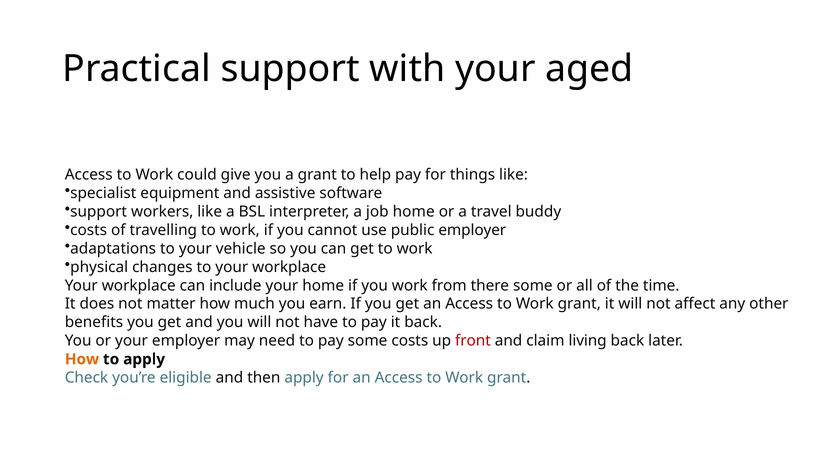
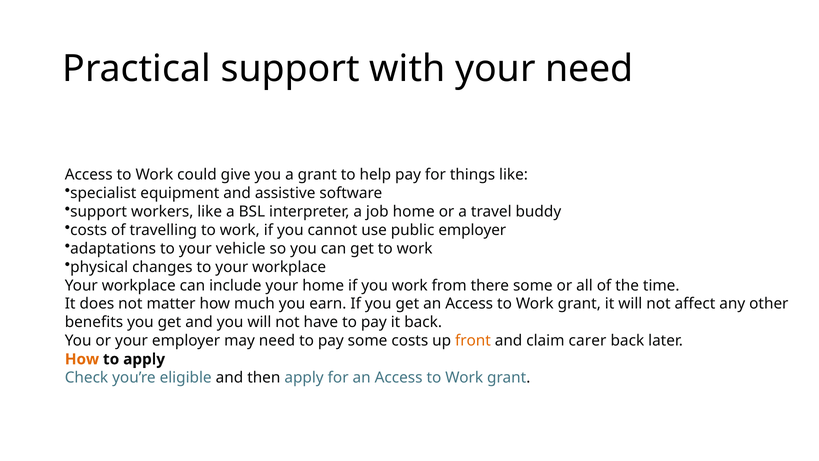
your aged: aged -> need (589, 69)
front colour: red -> orange (473, 341)
living: living -> carer (587, 341)
